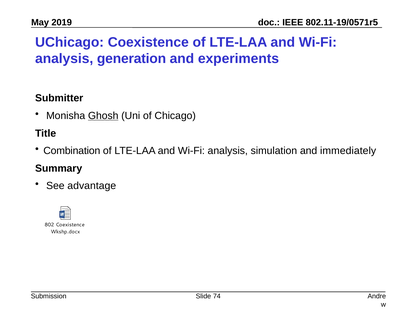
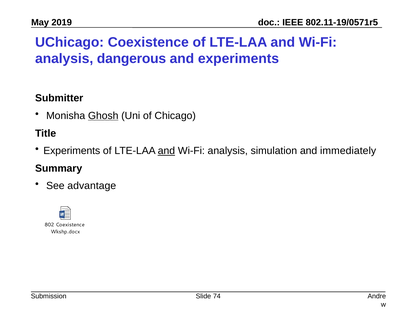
generation: generation -> dangerous (132, 59)
Combination: Combination -> Experiments (72, 151)
and underline: none -> present (166, 151)
